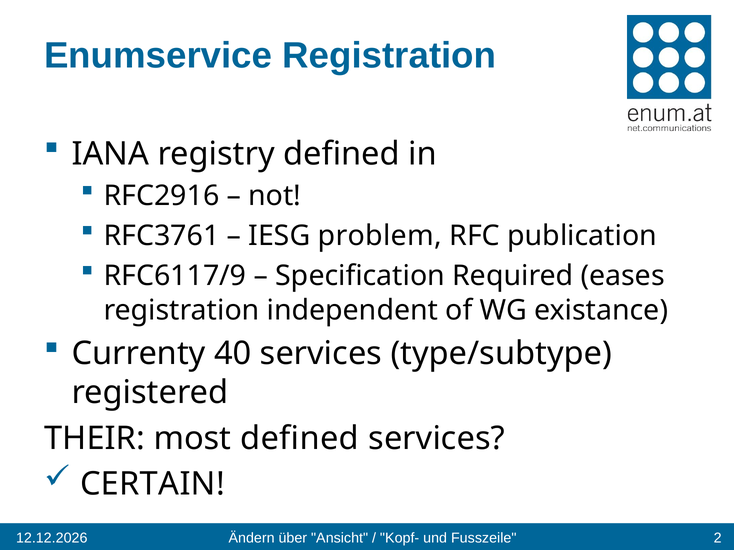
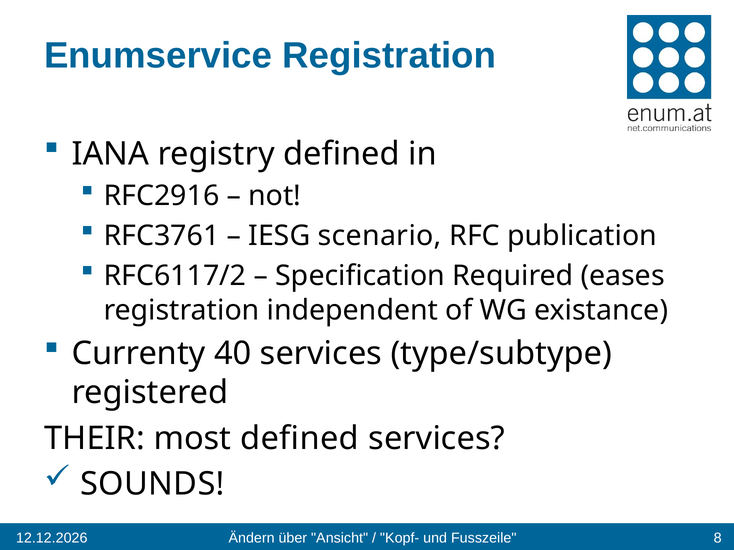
problem: problem -> scenario (380, 236)
RFC6117/9: RFC6117/9 -> RFC6117/2 (175, 276)
CERTAIN: CERTAIN -> SOUNDS (152, 484)
2: 2 -> 8 (718, 539)
